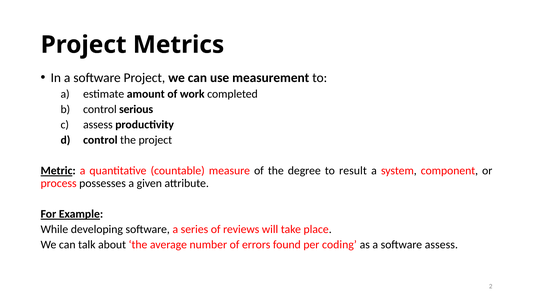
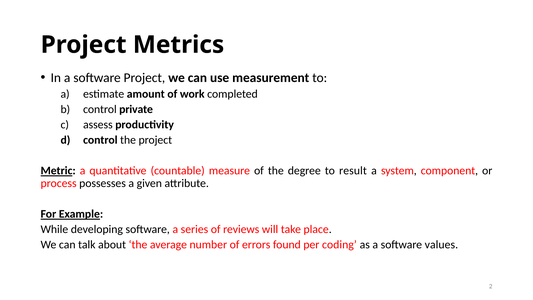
serious: serious -> private (136, 109)
software assess: assess -> values (441, 245)
